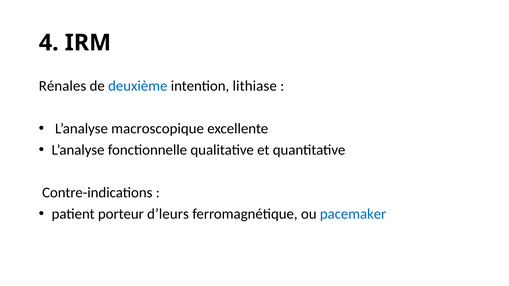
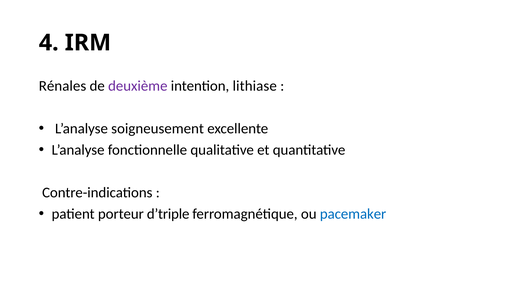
deuxième colour: blue -> purple (138, 86)
macroscopique: macroscopique -> soigneusement (158, 129)
d’leurs: d’leurs -> d’triple (168, 214)
